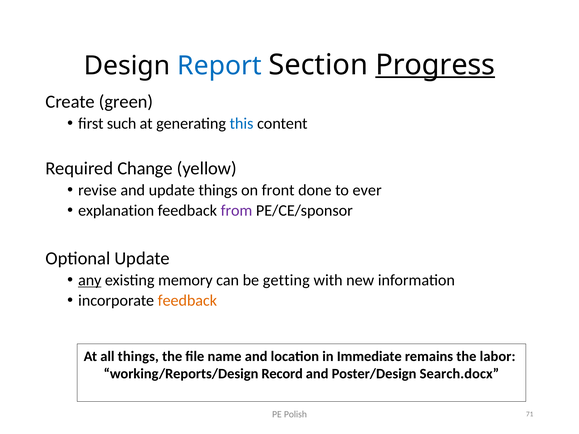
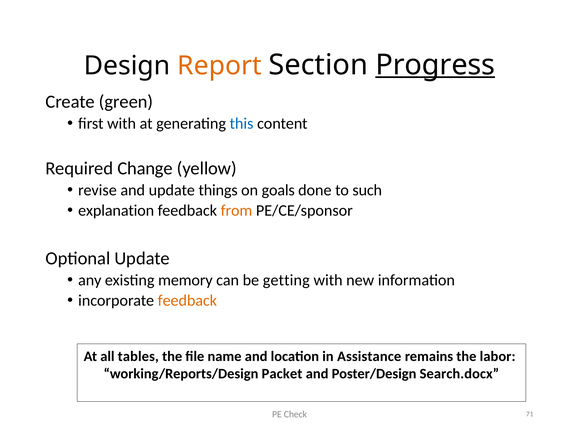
Report colour: blue -> orange (219, 66)
first such: such -> with (122, 124)
front: front -> goals (278, 190)
ever: ever -> such (367, 190)
from colour: purple -> orange (236, 211)
any underline: present -> none (90, 280)
all things: things -> tables (138, 357)
Immediate: Immediate -> Assistance (369, 357)
Record: Record -> Packet (282, 374)
Polish: Polish -> Check (295, 415)
